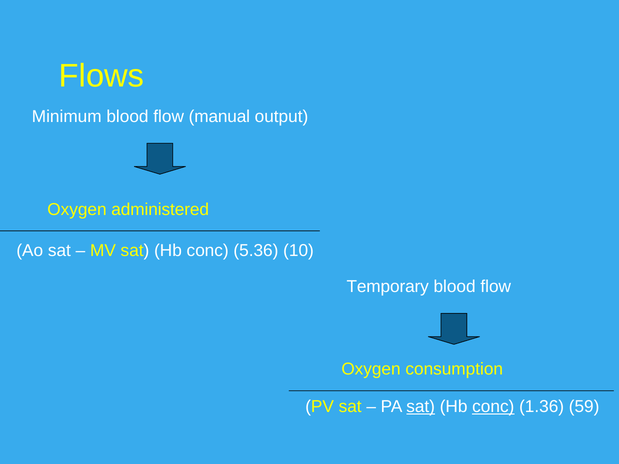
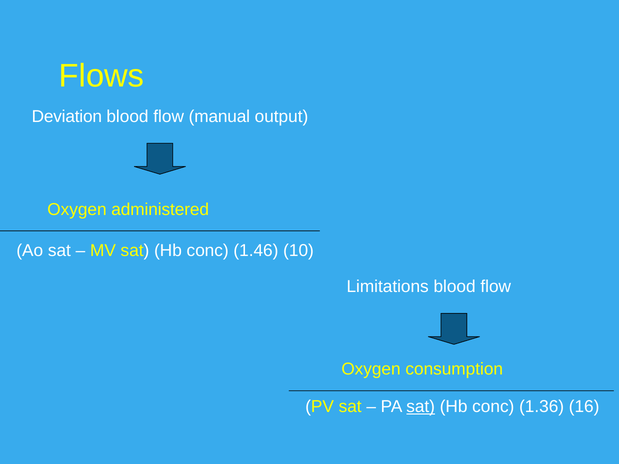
Minimum: Minimum -> Deviation (67, 117)
5.36: 5.36 -> 1.46 (256, 251)
Temporary: Temporary -> Limitations (388, 287)
conc underline: present -> none (493, 407)
59: 59 -> 16 (584, 407)
